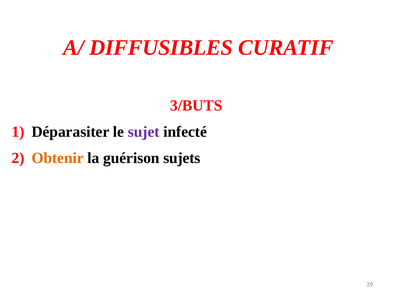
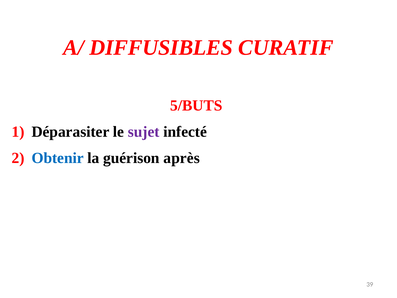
3/BUTS: 3/BUTS -> 5/BUTS (196, 105)
Obtenir colour: orange -> blue (58, 158)
sujets: sujets -> après (182, 158)
